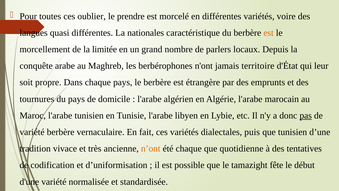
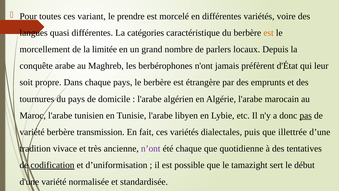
oublier: oublier -> variant (92, 16)
nationales: nationales -> catégories (146, 33)
territoire: territoire -> préfèrent (258, 66)
vernaculaire: vernaculaire -> transmission (101, 132)
que tunisien: tunisien -> illettrée (292, 132)
n’ont colour: orange -> purple (151, 148)
codification underline: none -> present (52, 165)
fête: fête -> sert (276, 165)
